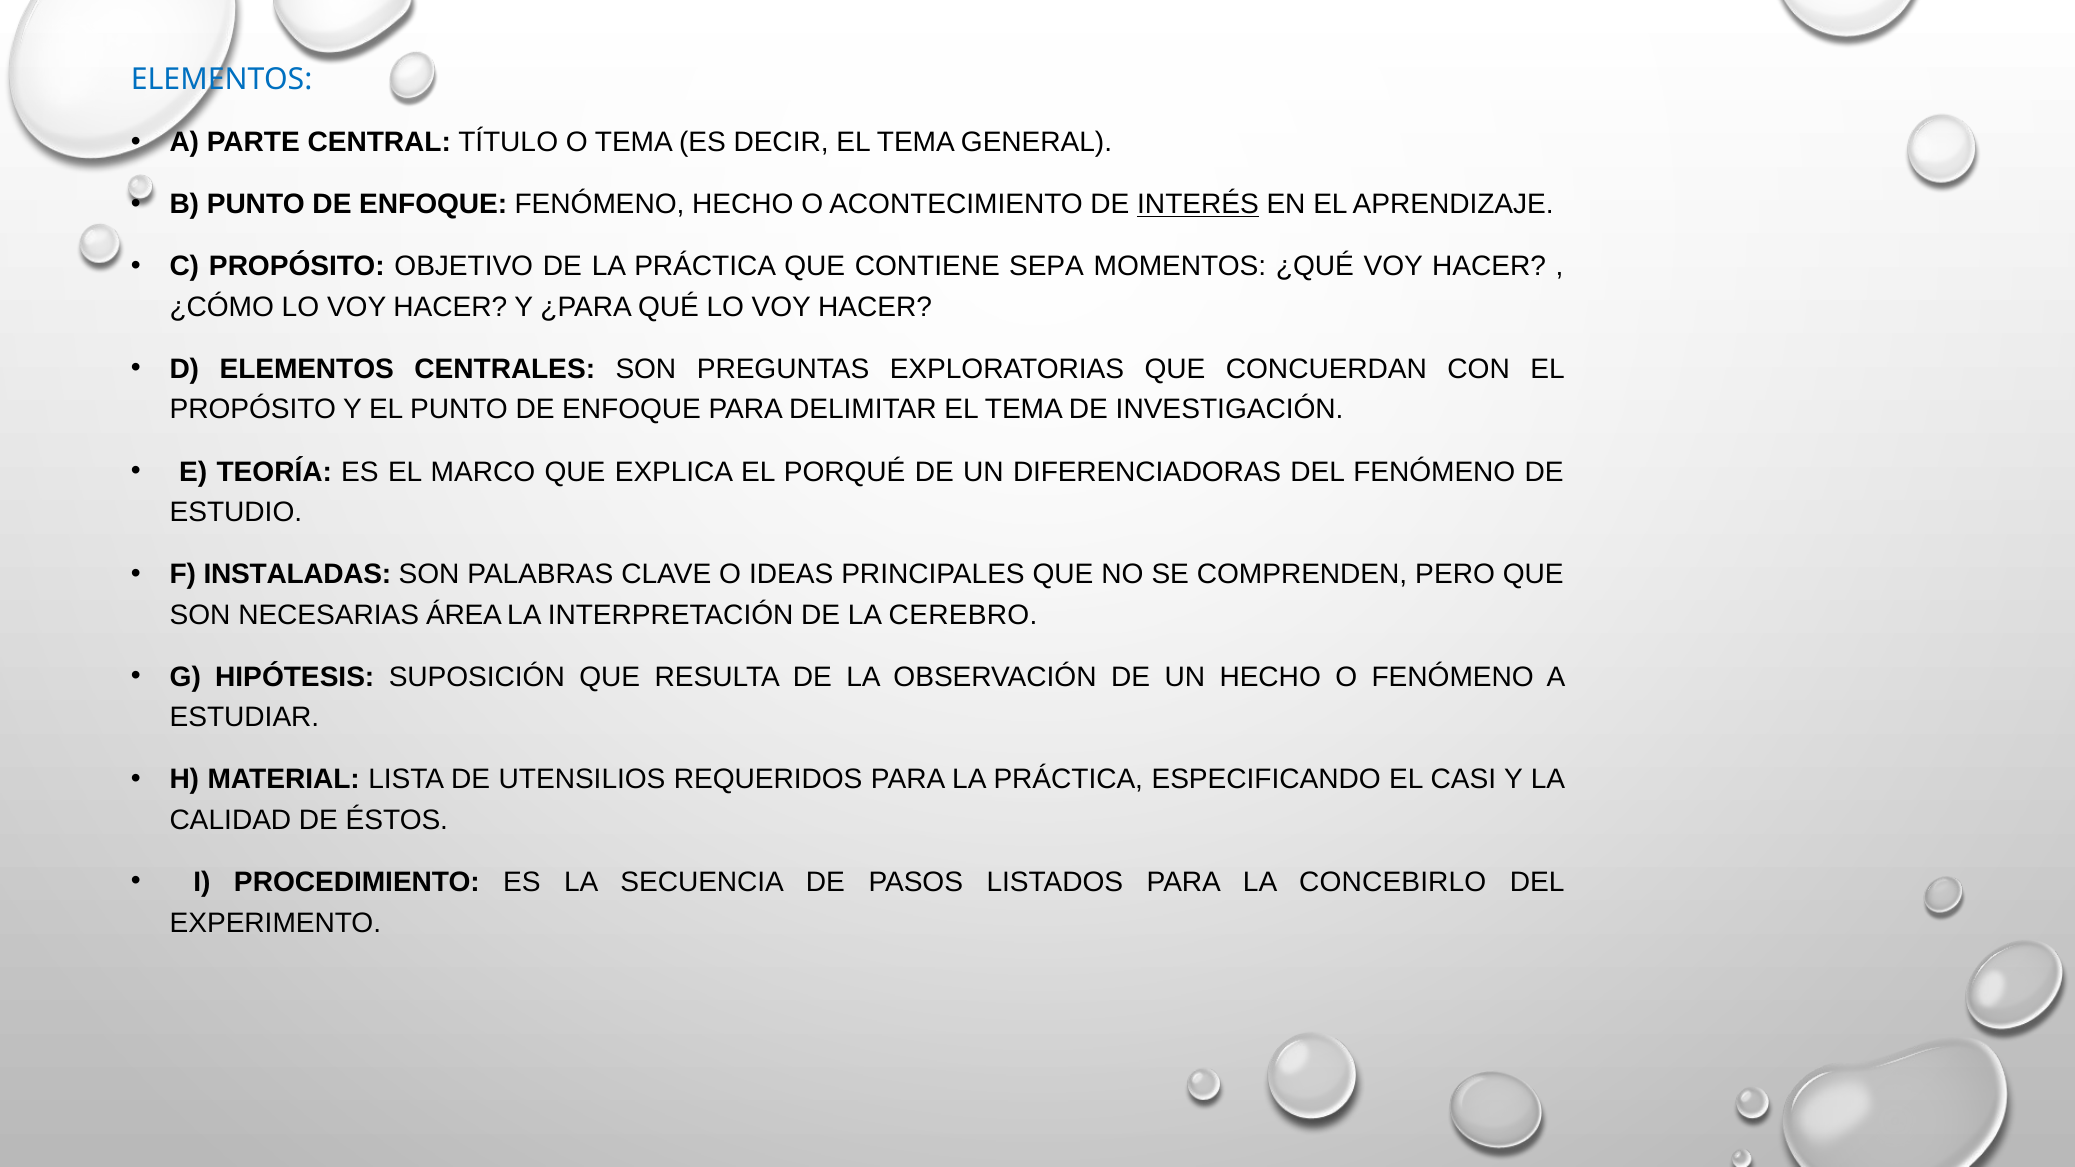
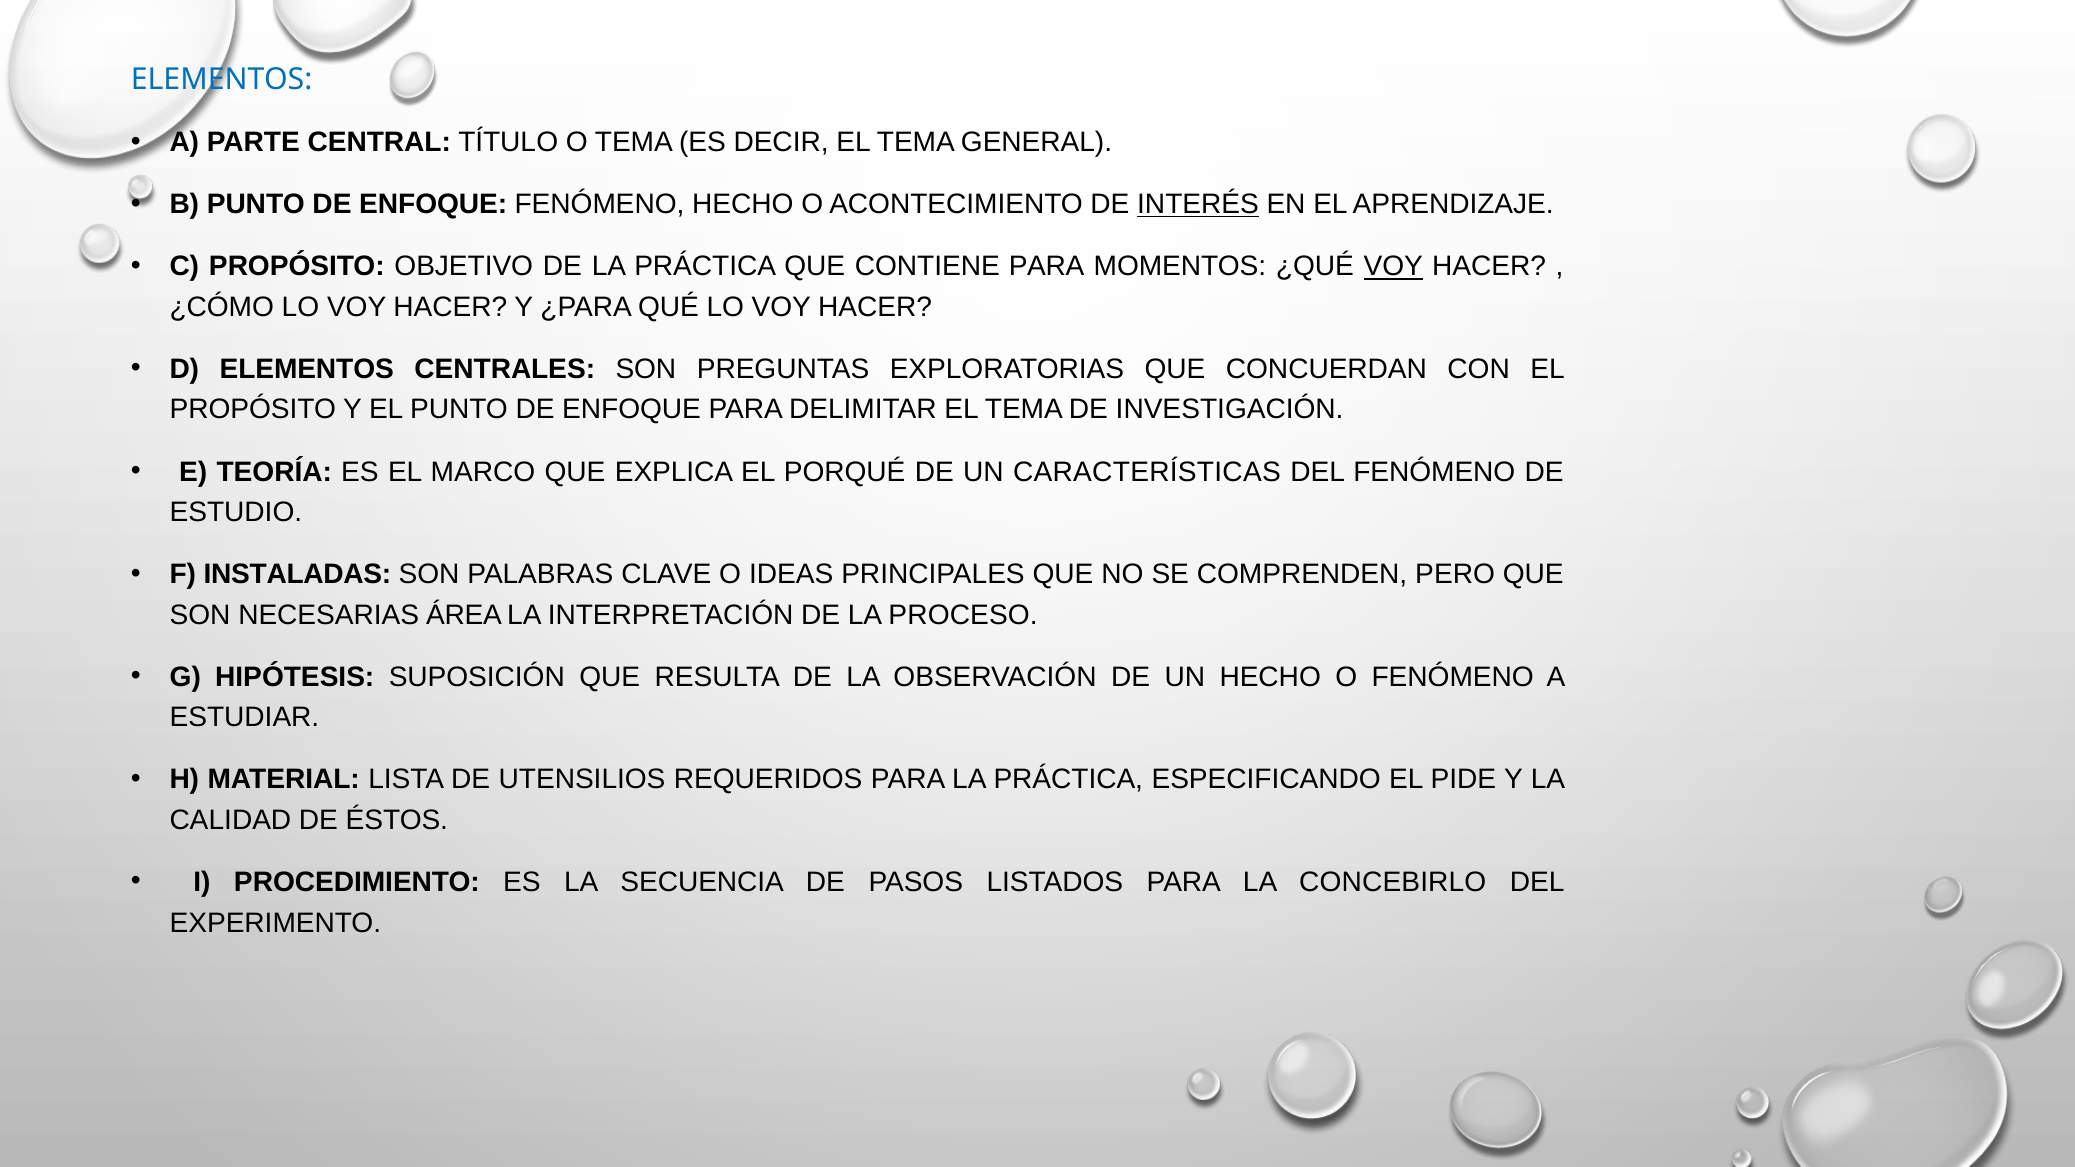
CONTIENE SEPA: SEPA -> PARA (1047, 267)
VOY underline: none -> present (1393, 267)
DIFERENCIADORAS: DIFERENCIADORAS -> CARACTERÍSTICAS (1147, 472)
CEREBRO: CEREBRO -> PROCESO (963, 615)
CASI: CASI -> PIDE (1463, 780)
